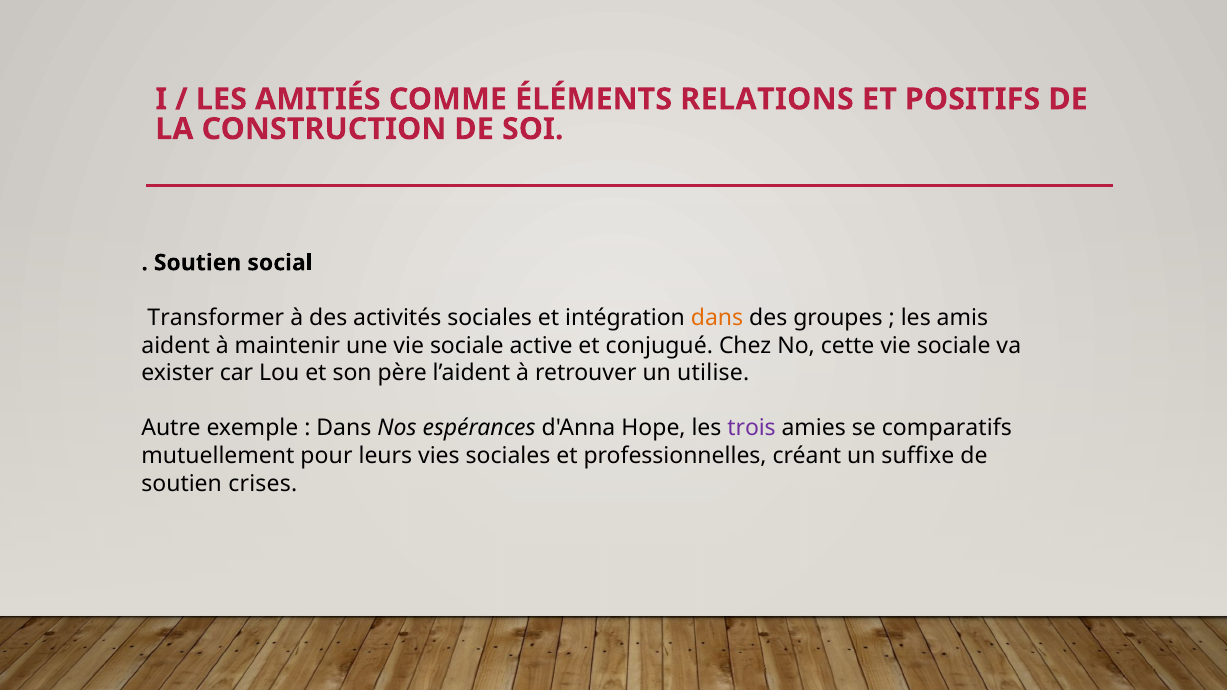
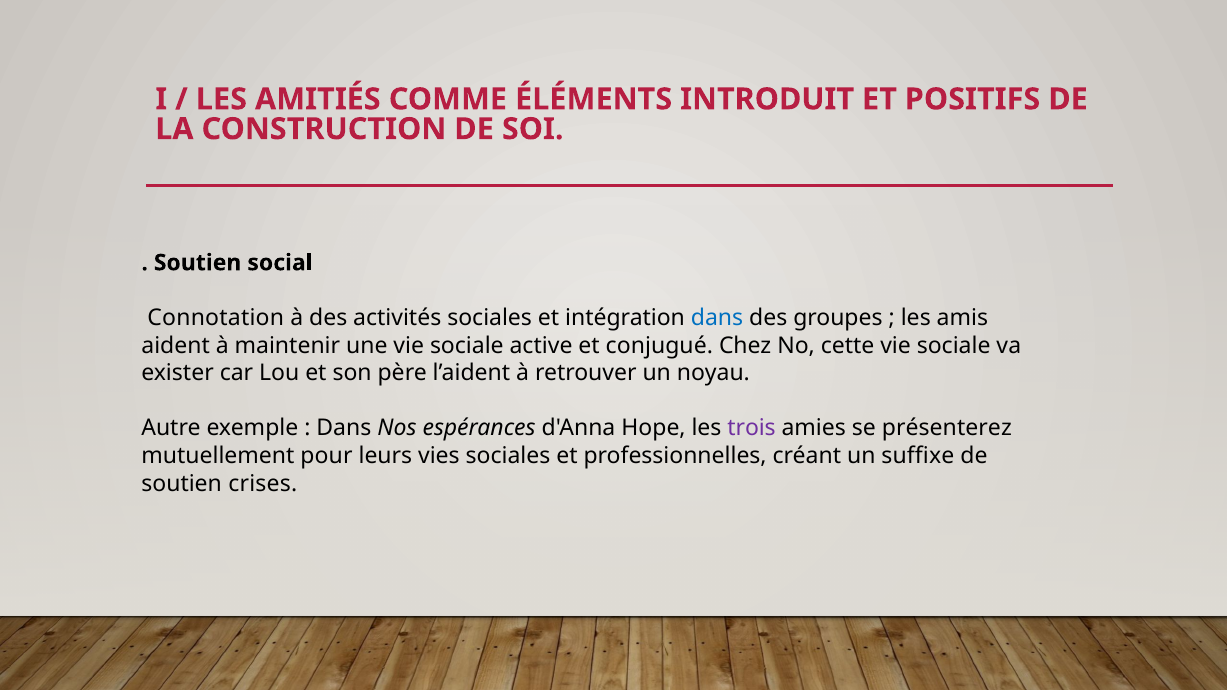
RELATIONS: RELATIONS -> INTRODUIT (767, 99)
Transformer: Transformer -> Connotation (216, 318)
dans colour: orange -> blue (717, 318)
utilise: utilise -> noyau (713, 373)
comparatifs: comparatifs -> présenterez (947, 428)
